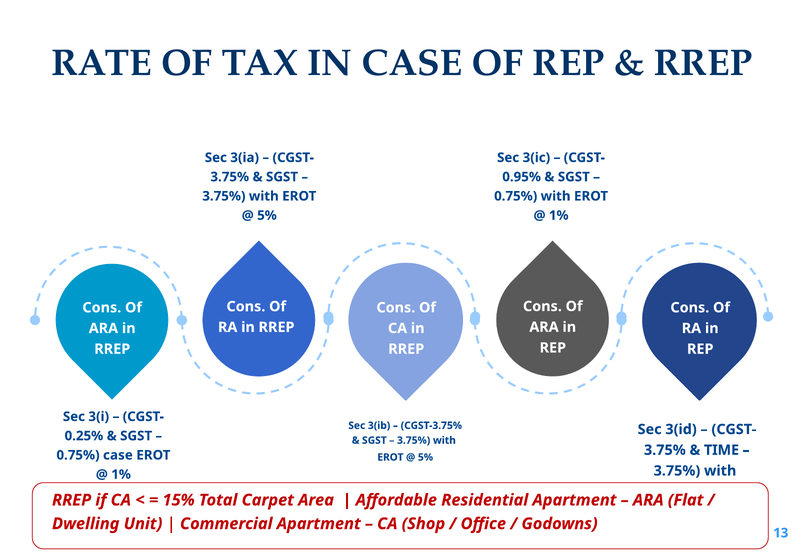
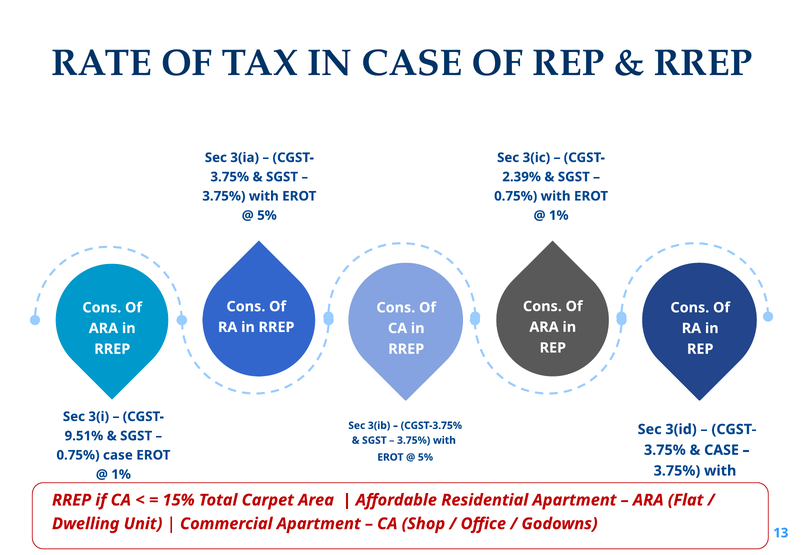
0.95%: 0.95% -> 2.39% (522, 177)
0.25%: 0.25% -> 9.51% (84, 436)
TIME: TIME -> CASE (721, 450)
